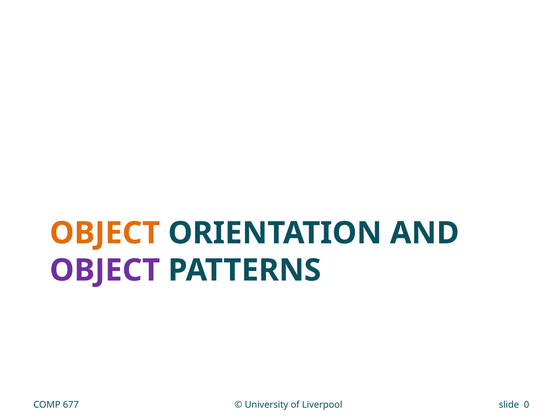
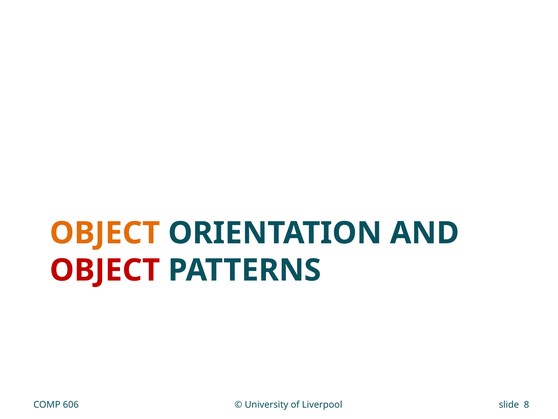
OBJECT colour: purple -> red (105, 270)
677: 677 -> 606 (71, 404)
0: 0 -> 8 (527, 404)
